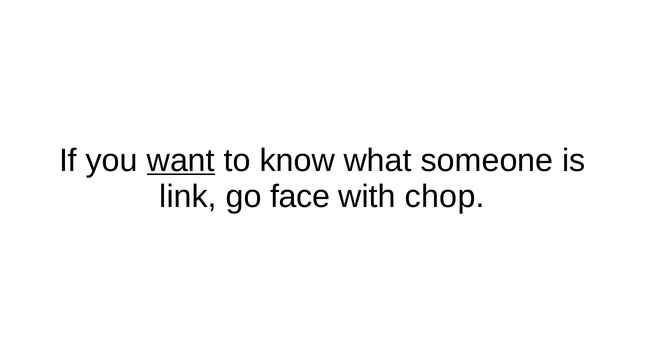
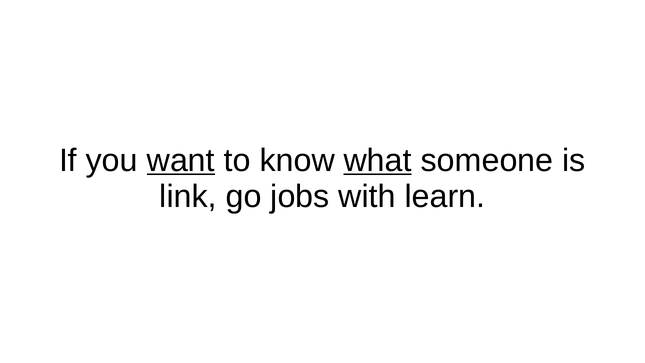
what underline: none -> present (378, 160)
face: face -> jobs (300, 196)
chop: chop -> learn (445, 196)
